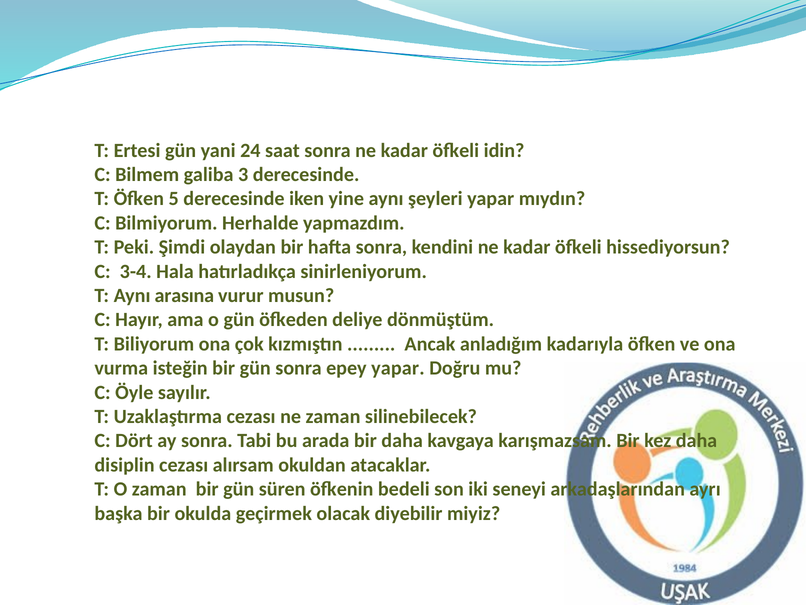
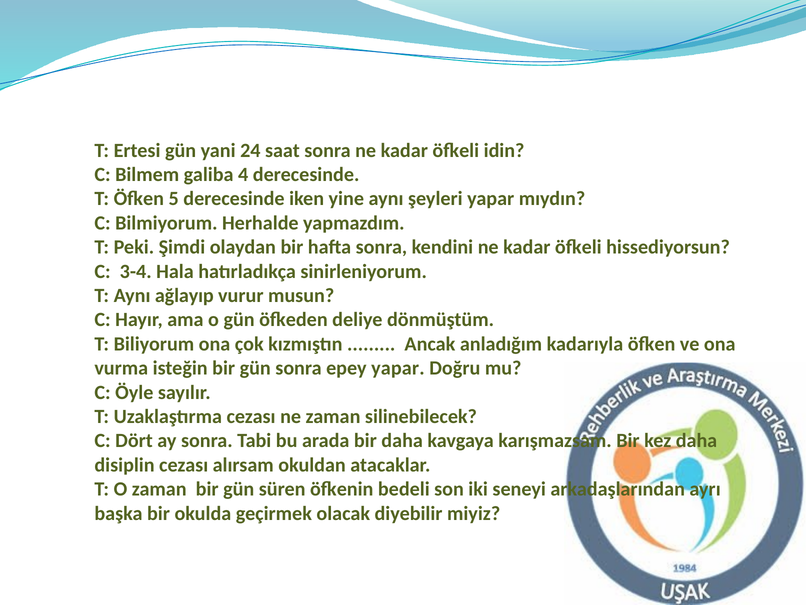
3: 3 -> 4 (243, 174)
arasına: arasına -> ağlayıp (184, 295)
